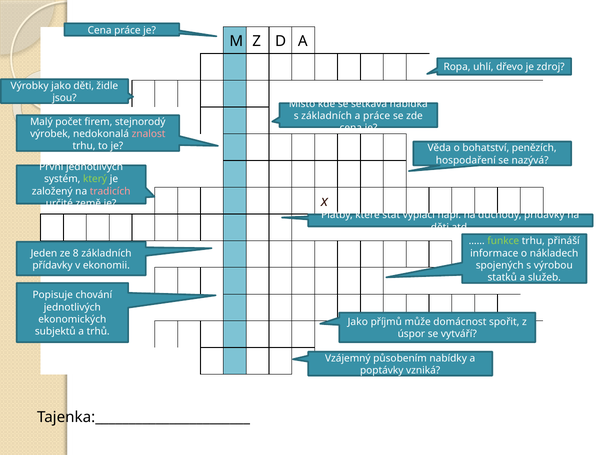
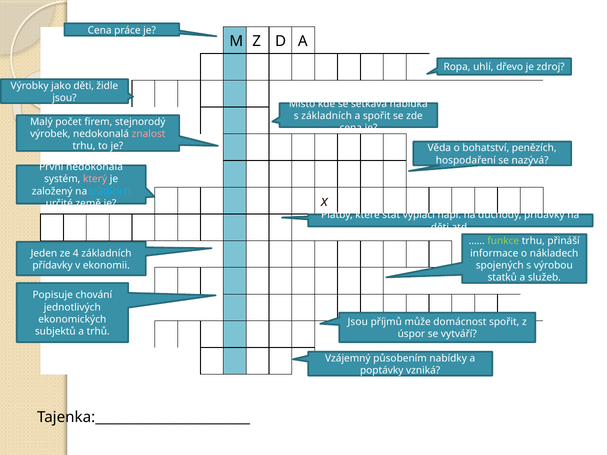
a práce: práce -> spořit (377, 116)
První jednotlivých: jednotlivých -> nedokonalá (94, 167)
který colour: light green -> pink (95, 179)
tradicích colour: pink -> light blue (110, 191)
8: 8 -> 4 (76, 253)
Jako: Jako -> Jsou (358, 322)
